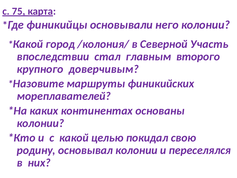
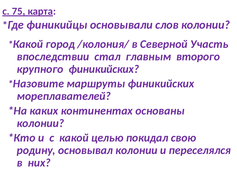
него: него -> слов (167, 25)
крупного доверчивым: доверчивым -> финикийских (104, 69)
